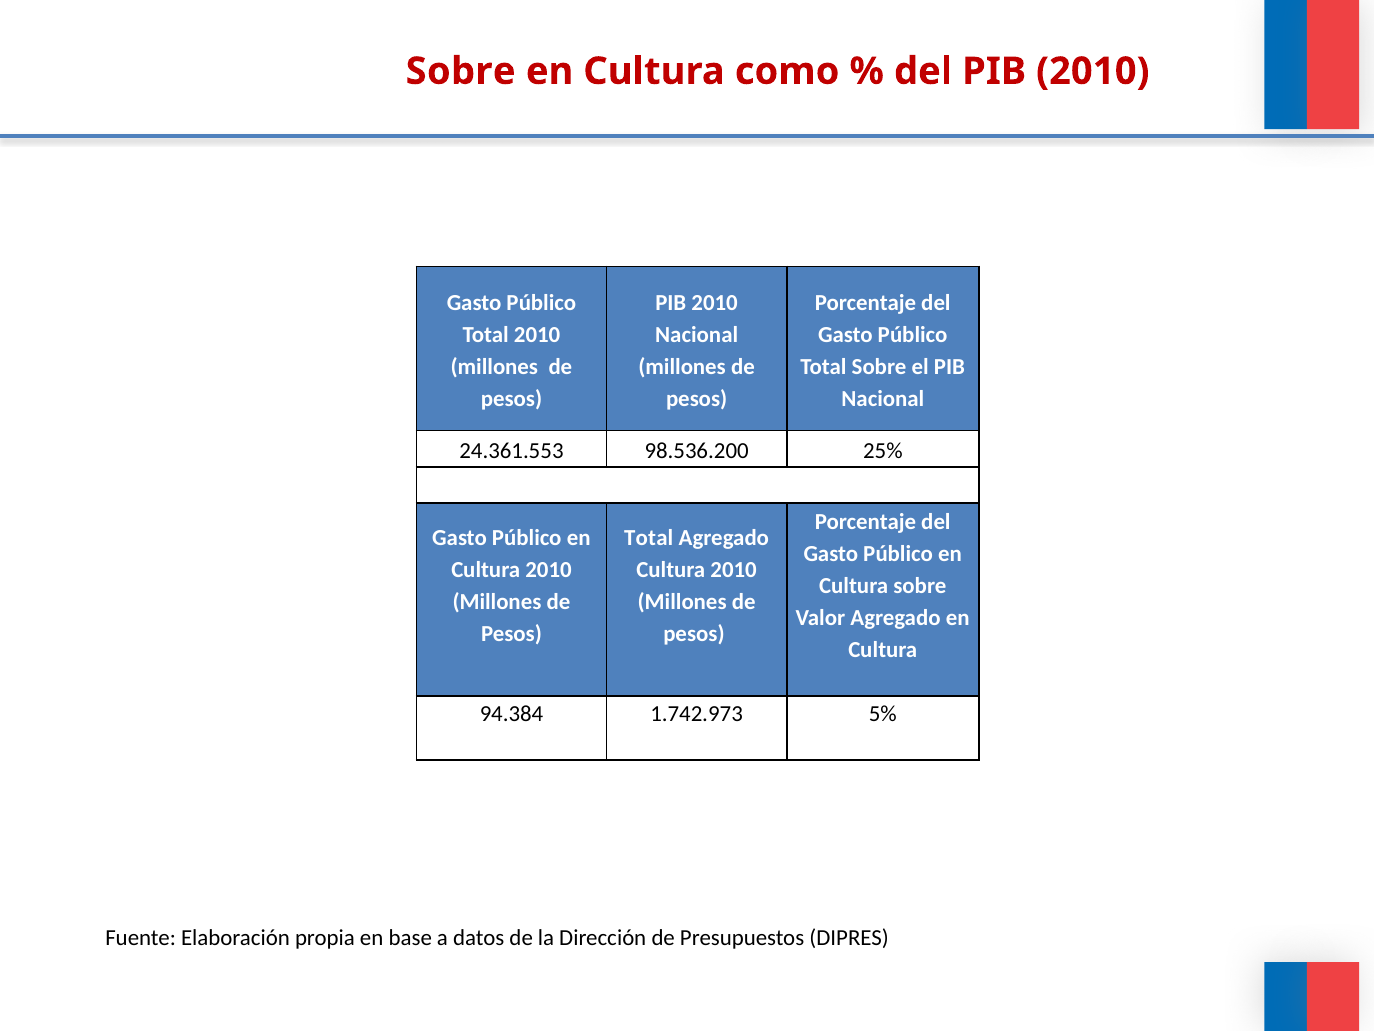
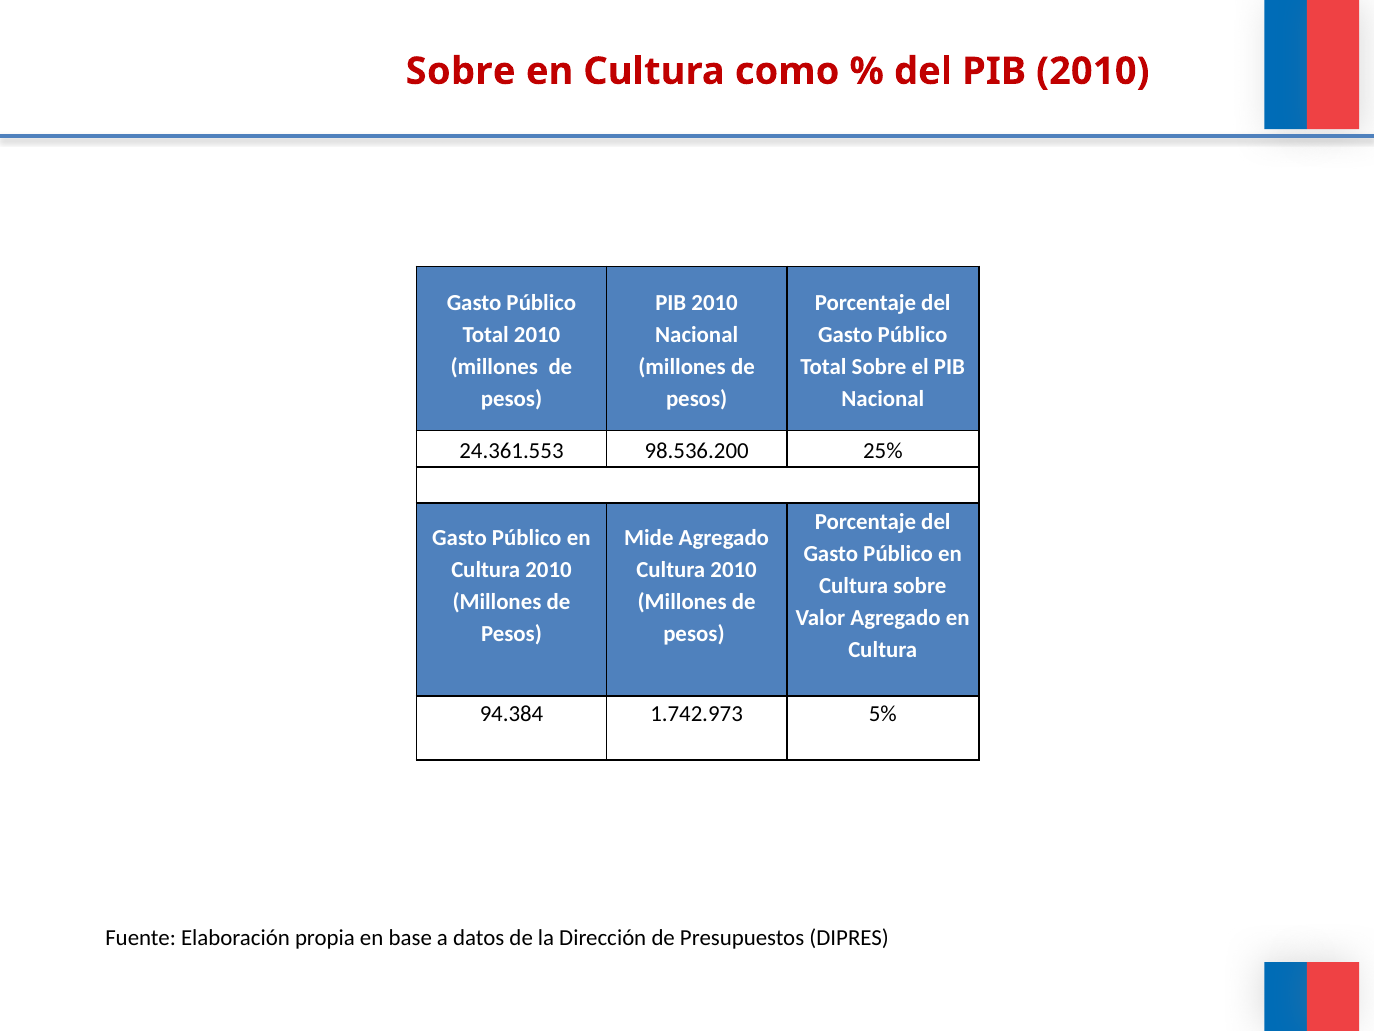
Total: Total -> Mide (649, 537)
